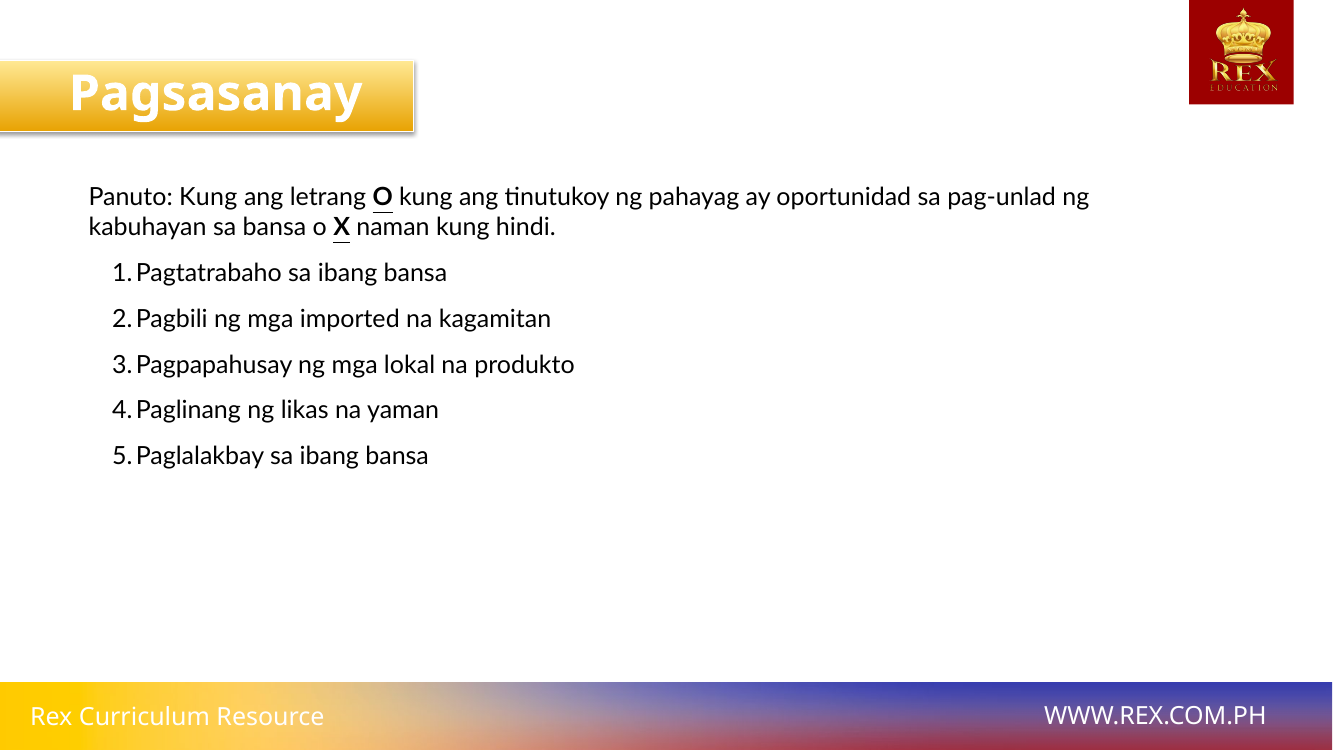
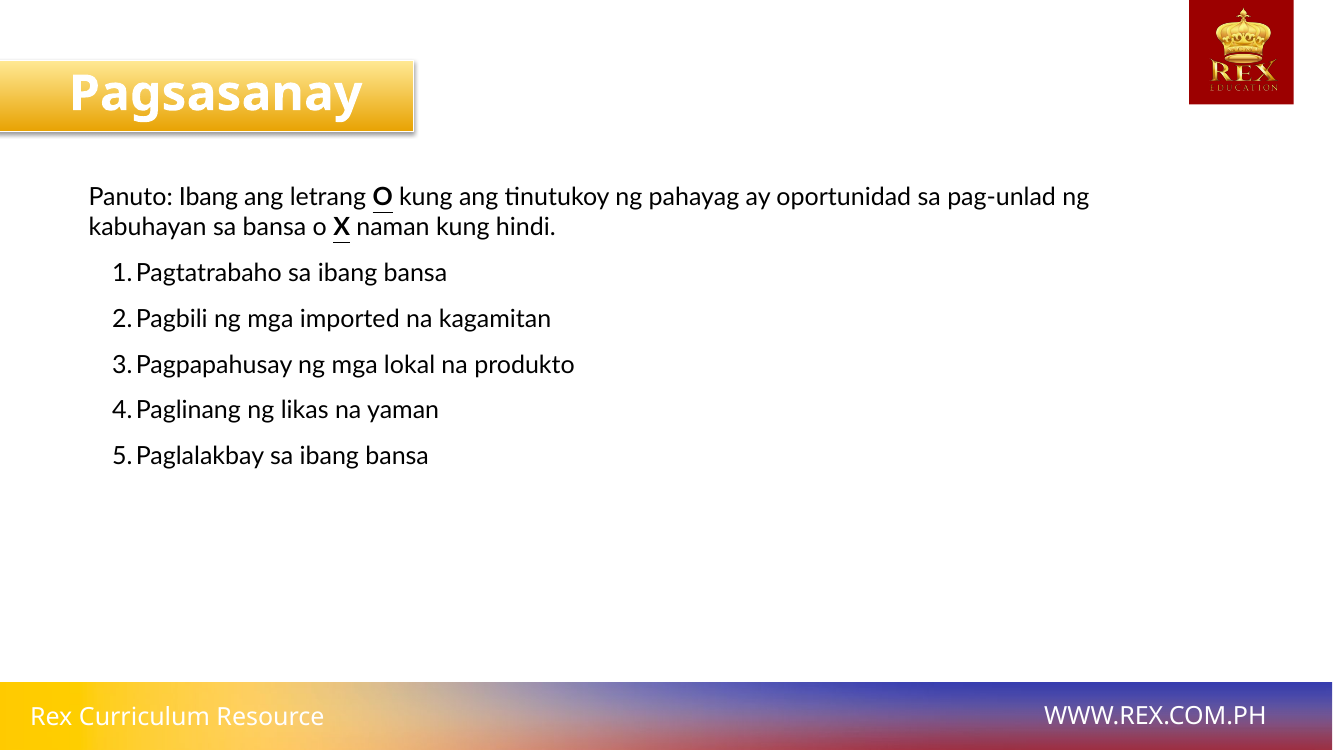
Panuto Kung: Kung -> Ibang (209, 198)
